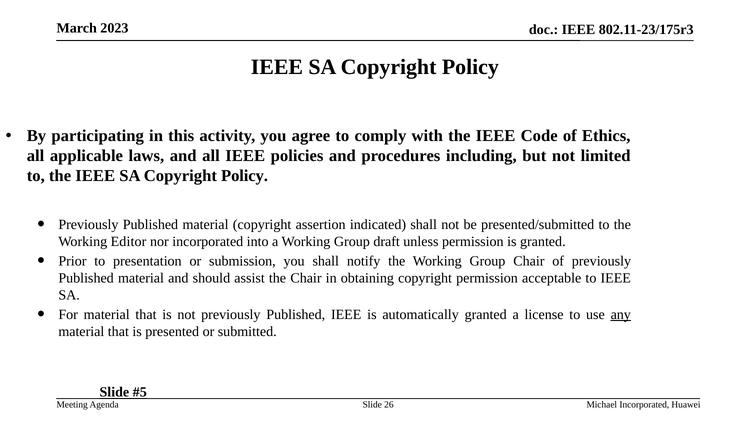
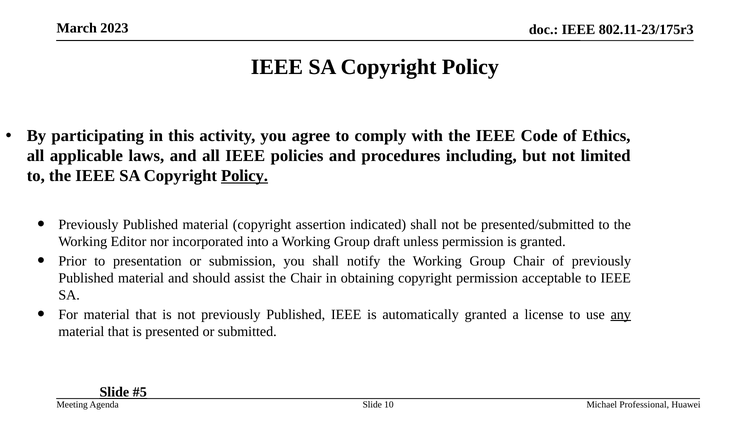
Policy underline: none -> present (245, 176)
26: 26 -> 10 (389, 405)
Michael Incorporated: Incorporated -> Professional (644, 405)
